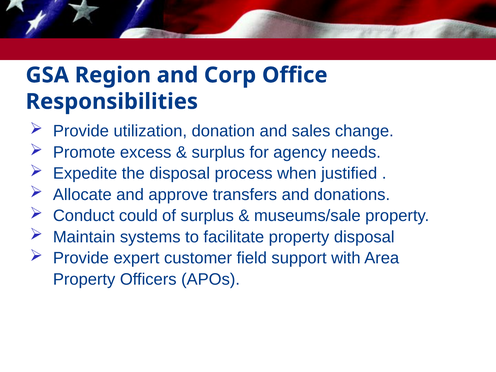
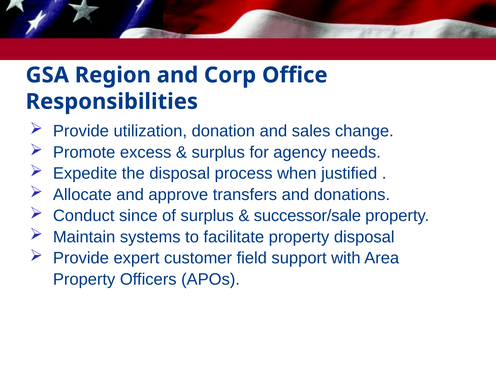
could: could -> since (138, 216)
museums/sale: museums/sale -> successor/sale (307, 216)
